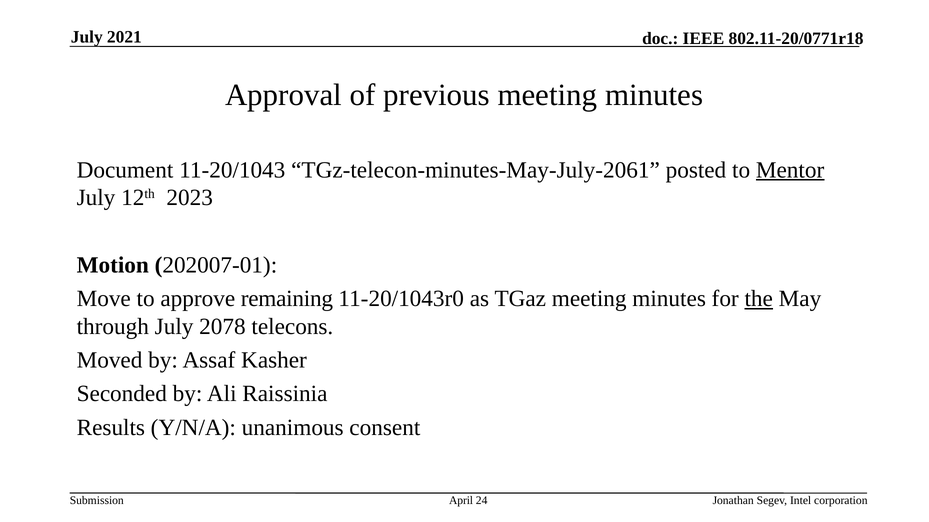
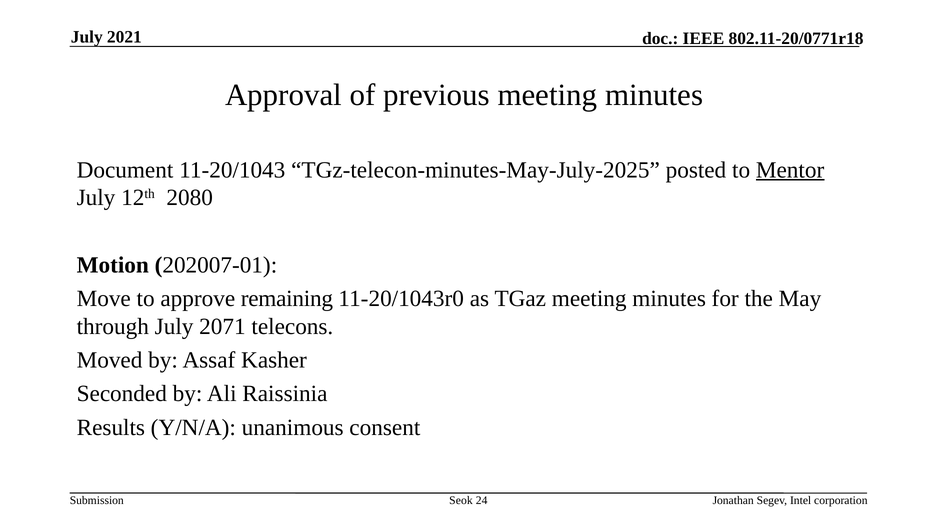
TGz-telecon-minutes-May-July-2061: TGz-telecon-minutes-May-July-2061 -> TGz-telecon-minutes-May-July-2025 (476, 170)
2023: 2023 -> 2080 (190, 198)
the underline: present -> none (759, 299)
2078: 2078 -> 2071 (222, 327)
April: April -> Seok (461, 501)
